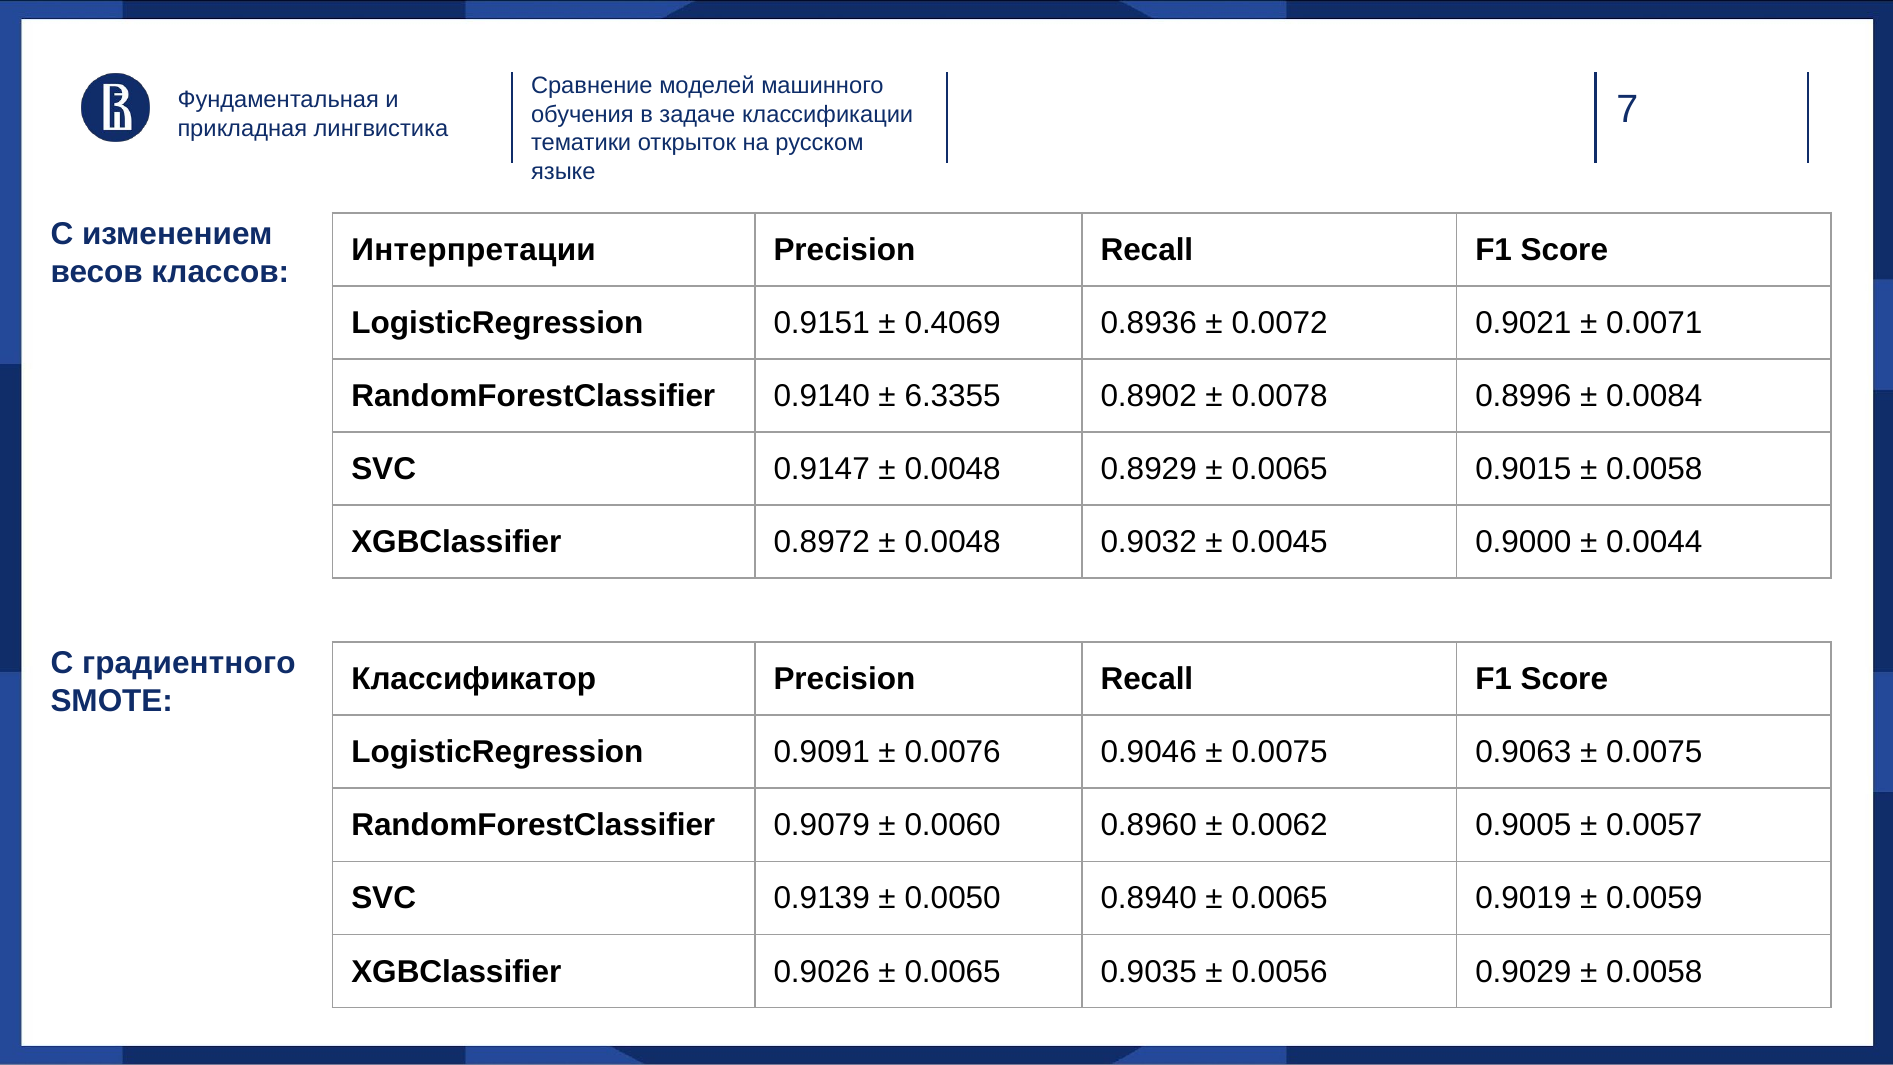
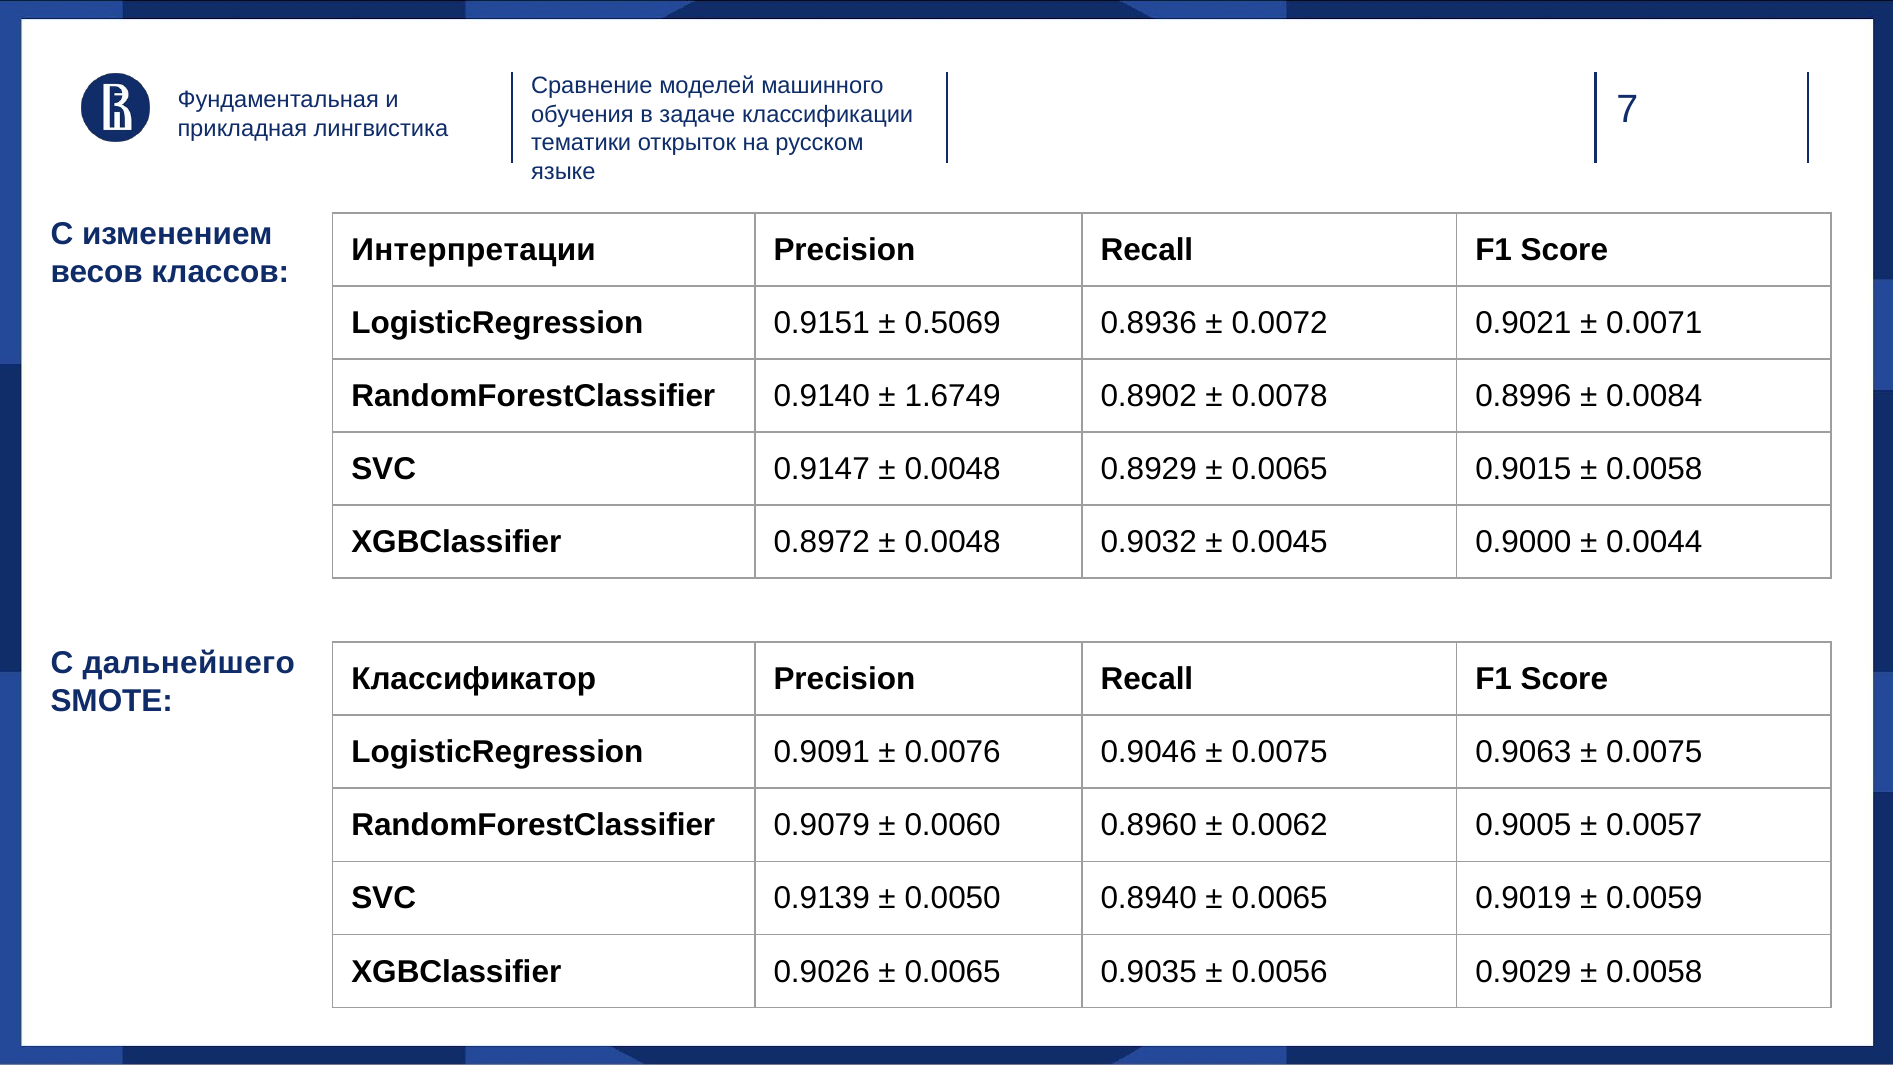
0.4069: 0.4069 -> 0.5069 (953, 323)
6.3355: 6.3355 -> 1.6749 (953, 396)
градиентного: градиентного -> дальнейшего (189, 663)
